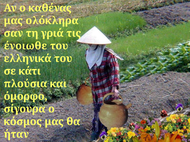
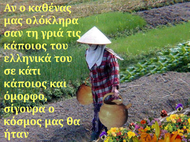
ένοιωθε: ένοιωθε -> κάποιος (25, 46)
πλούσια: πλούσια -> κάποιος (25, 84)
